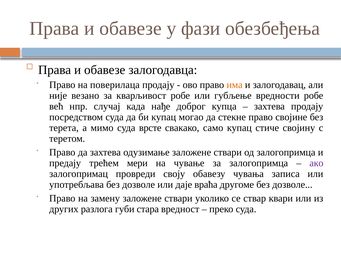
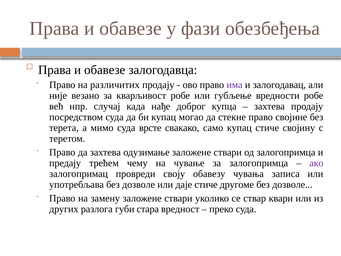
поверилаца: поверилаца -> различитих (115, 85)
има colour: orange -> purple (235, 85)
мери: мери -> чему (137, 163)
даје враћа: враћа -> стиче (206, 184)
